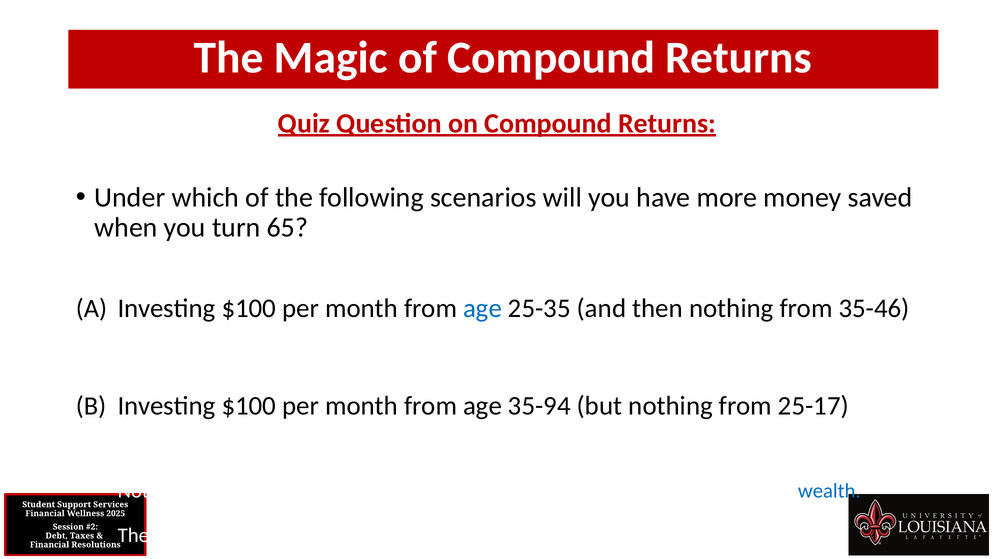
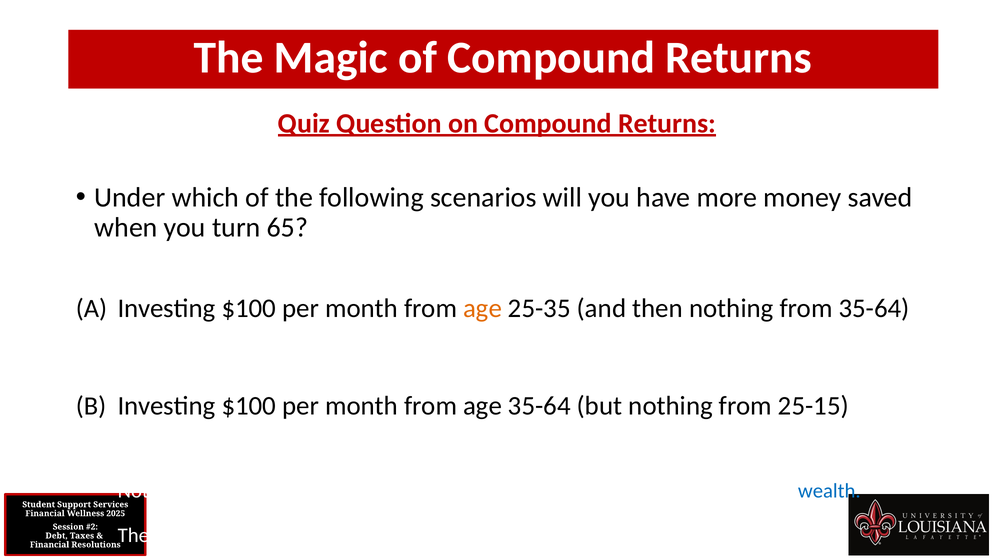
age colour: blue -> orange (482, 308)
from 35-46: 35-46 -> 35-64 (874, 308)
age 35-94: 35-94 -> 35-64 (539, 406)
25-17: 25-17 -> 25-15 (813, 406)
